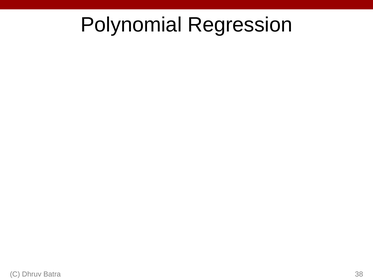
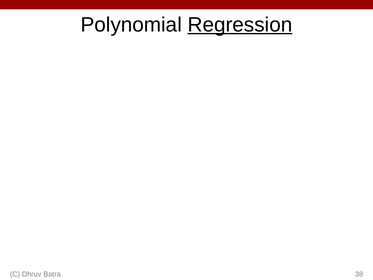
Regression underline: none -> present (240, 25)
